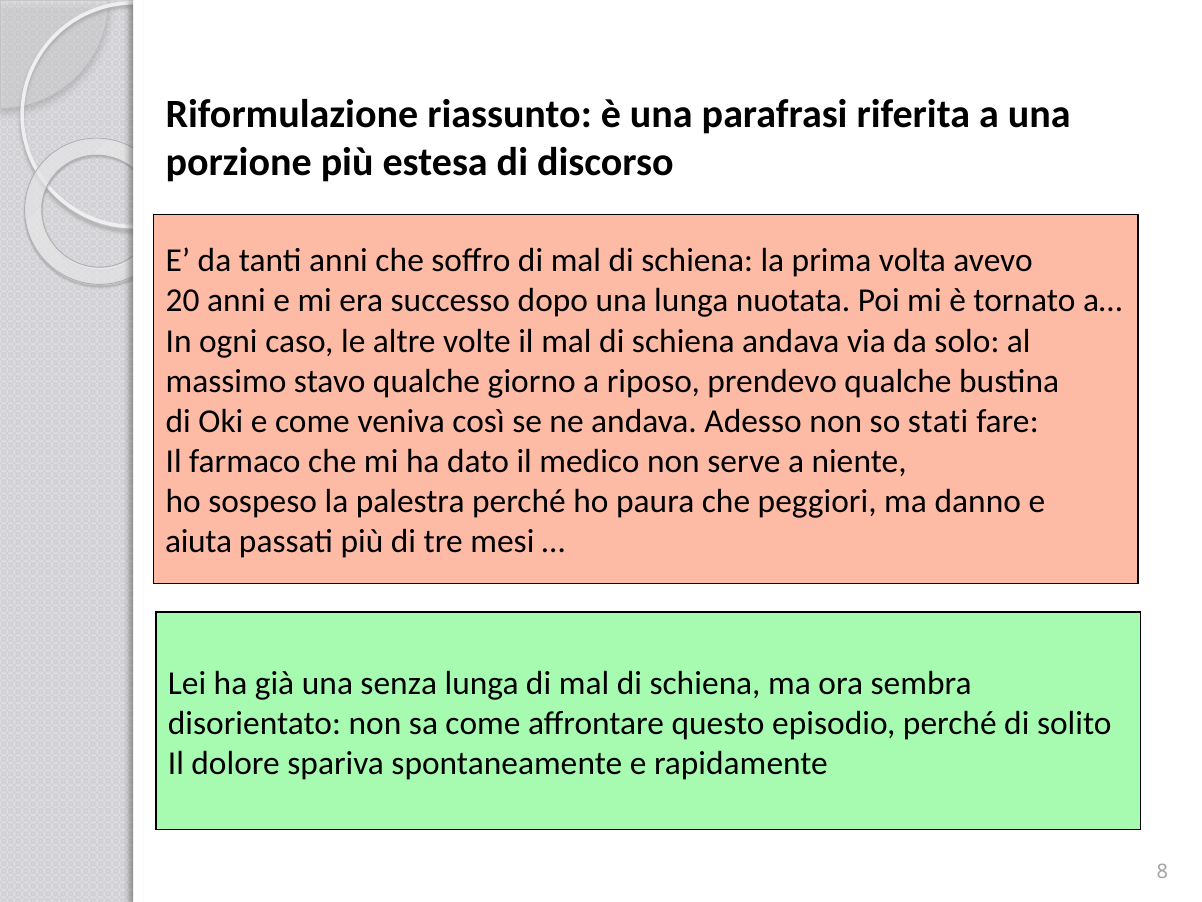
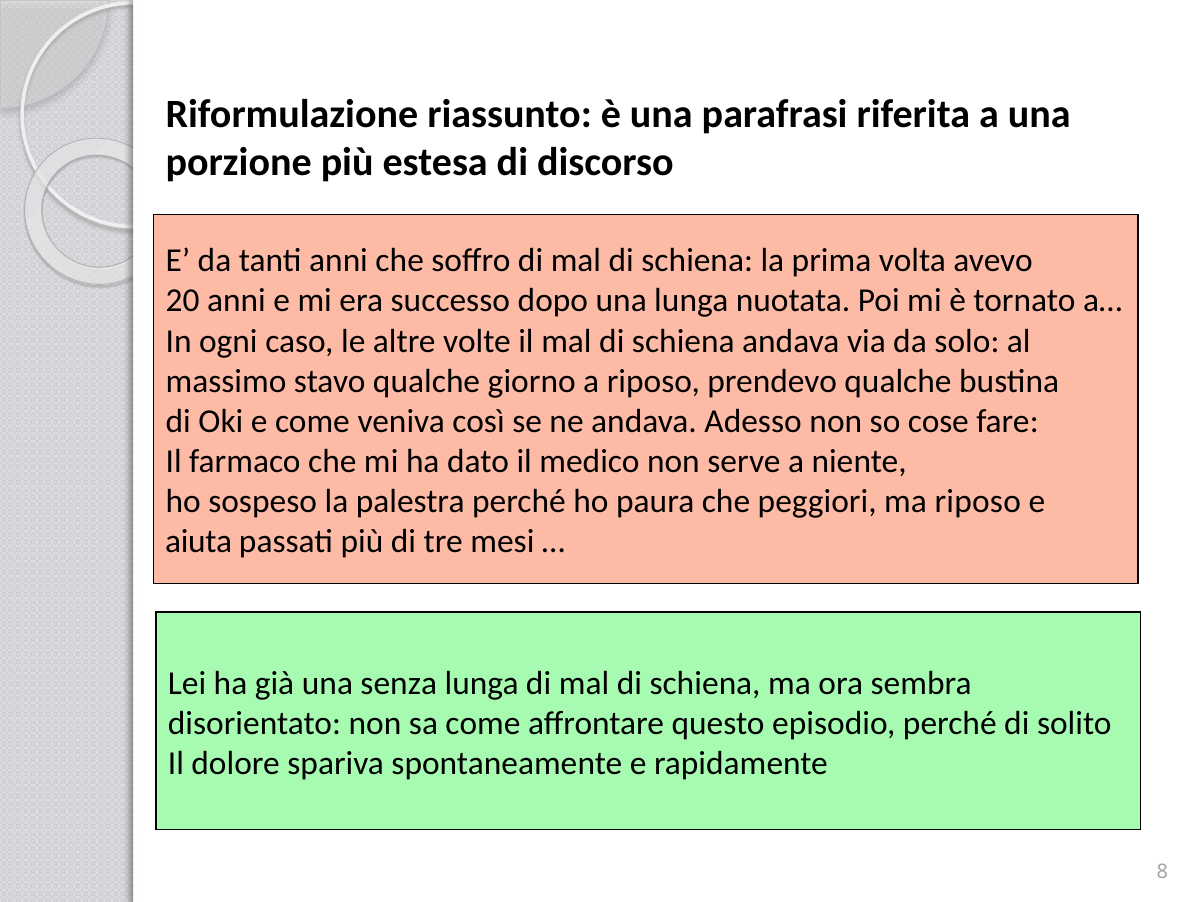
stati: stati -> cose (938, 421)
ma danno: danno -> riposo (978, 501)
